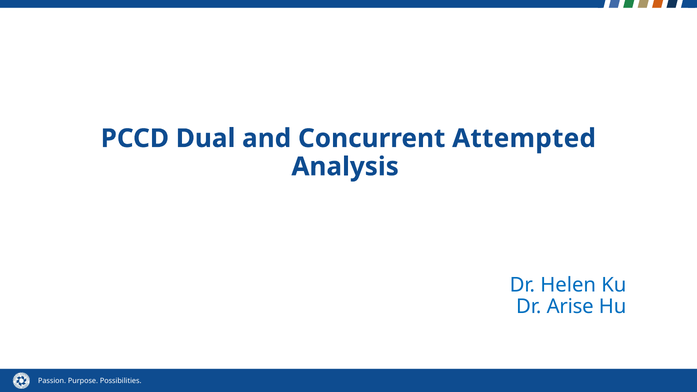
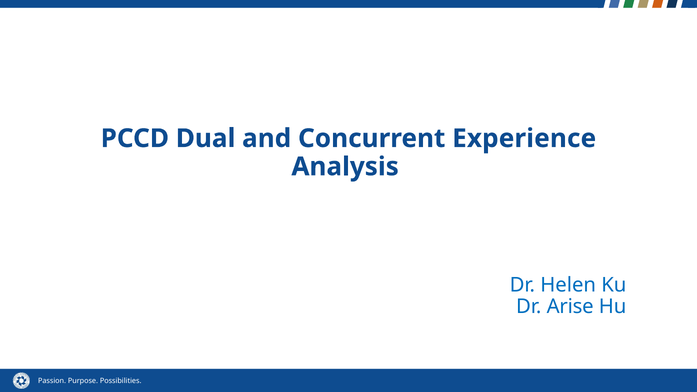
Attempted: Attempted -> Experience (524, 138)
